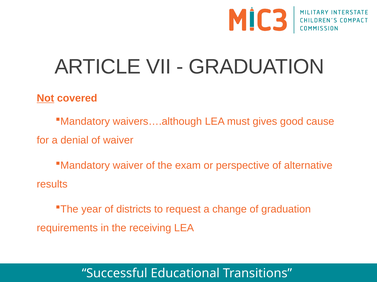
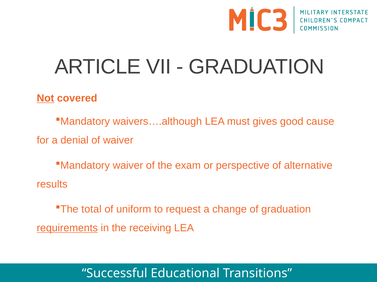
year: year -> total (91, 210)
districts: districts -> uniform (134, 210)
requirements underline: none -> present (67, 229)
